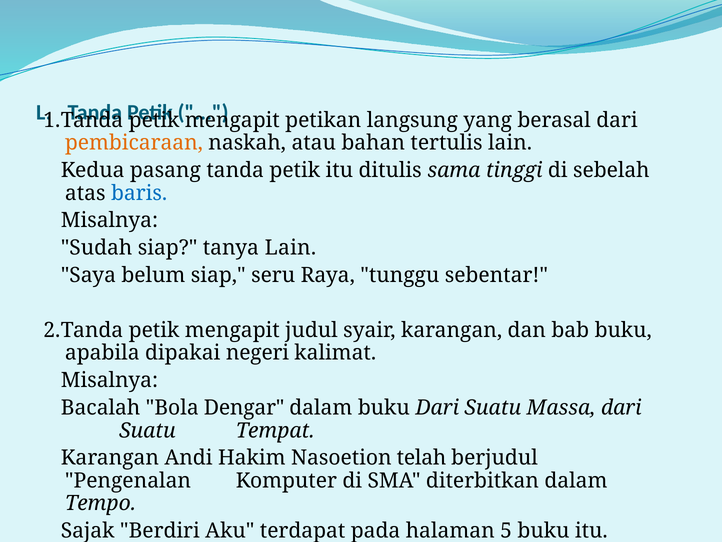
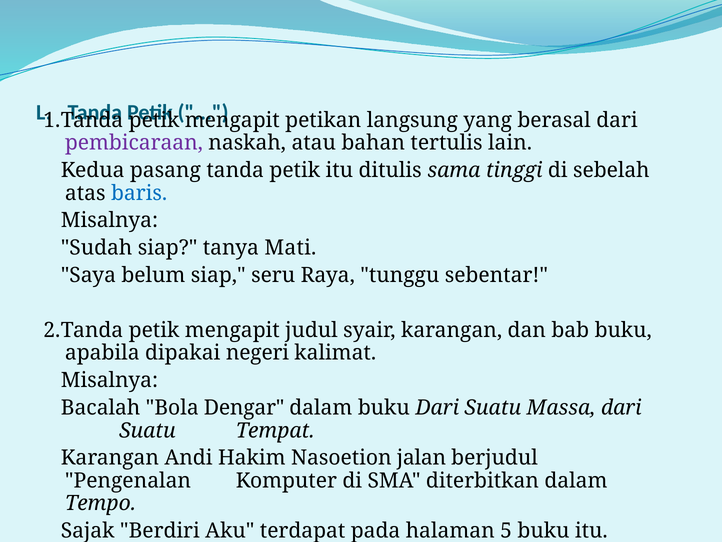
pembicaraan colour: orange -> purple (134, 143)
tanya Lain: Lain -> Mati (290, 248)
telah: telah -> jalan (422, 458)
